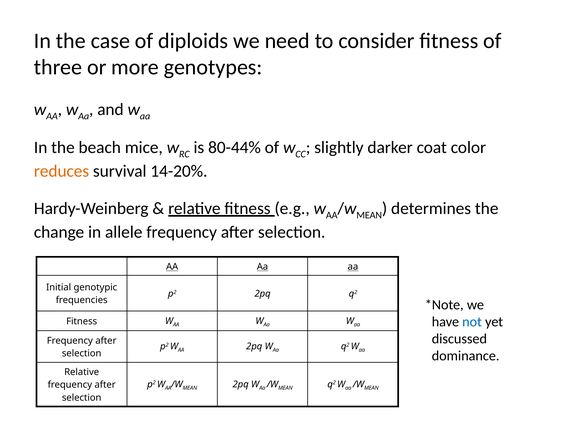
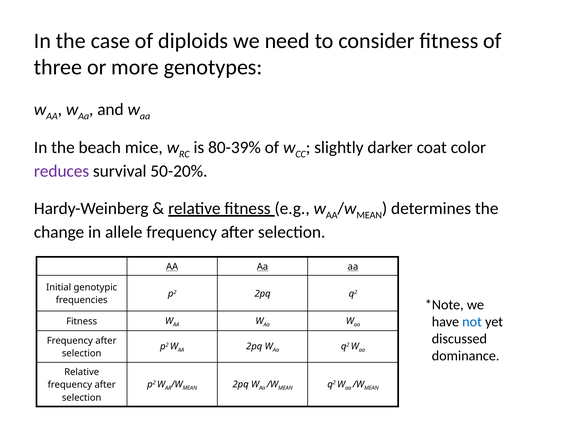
80-44%: 80-44% -> 80-39% (234, 148)
reduces colour: orange -> purple (62, 171)
14-20%: 14-20% -> 50-20% (179, 171)
